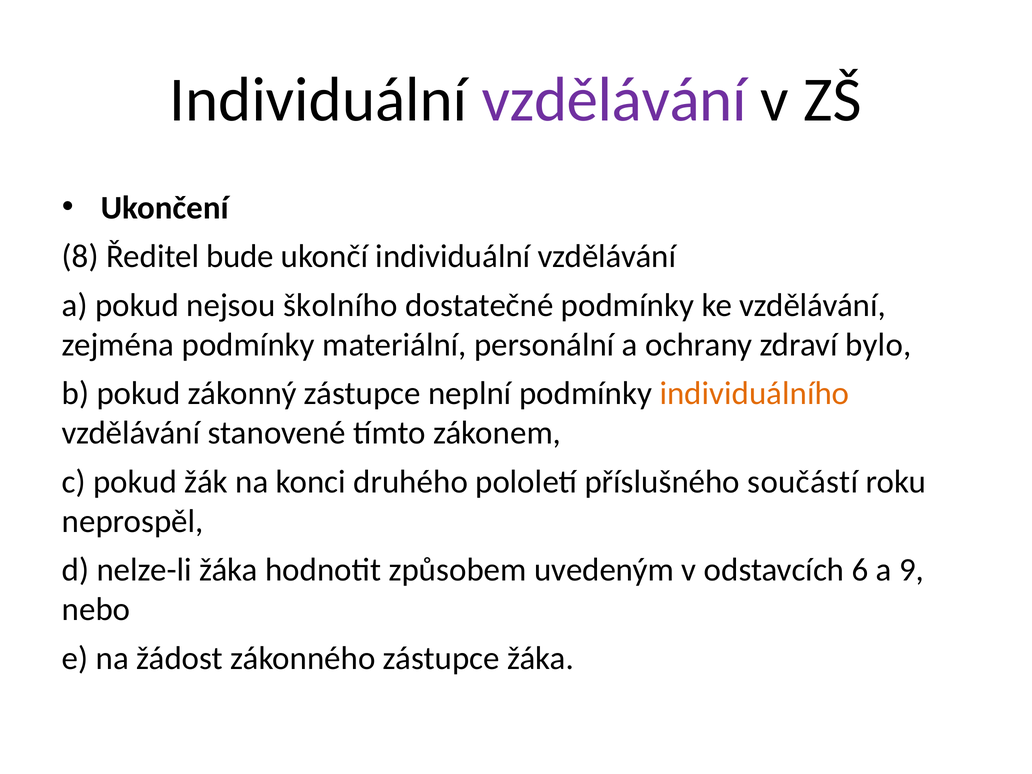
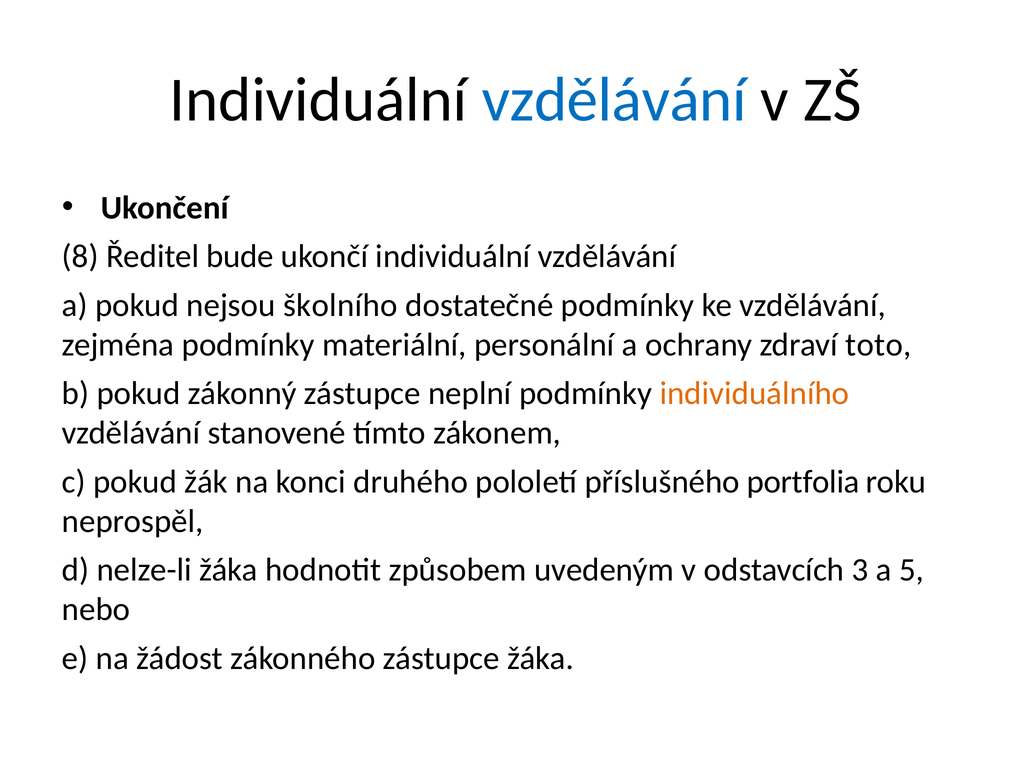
vzdělávání colour: purple -> blue (614, 100)
bylo: bylo -> toto (878, 345)
součástí: součástí -> portfolia (803, 482)
6: 6 -> 3 (860, 570)
9: 9 -> 5 (912, 570)
